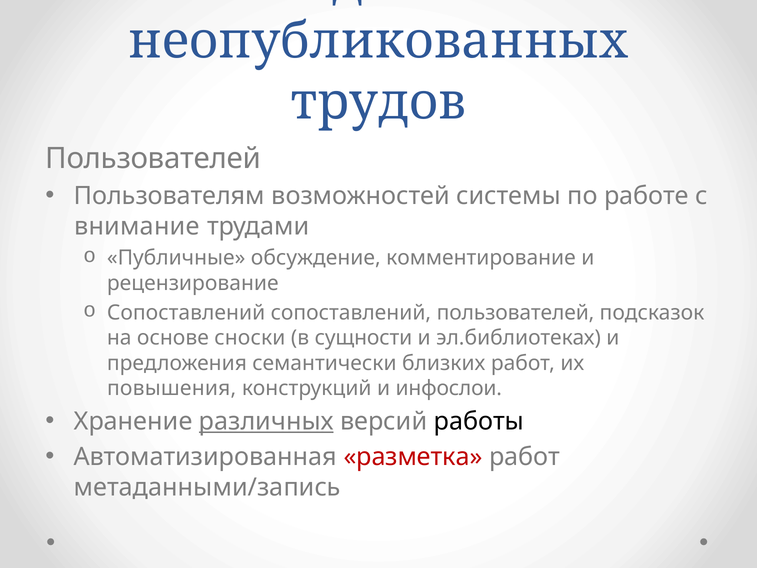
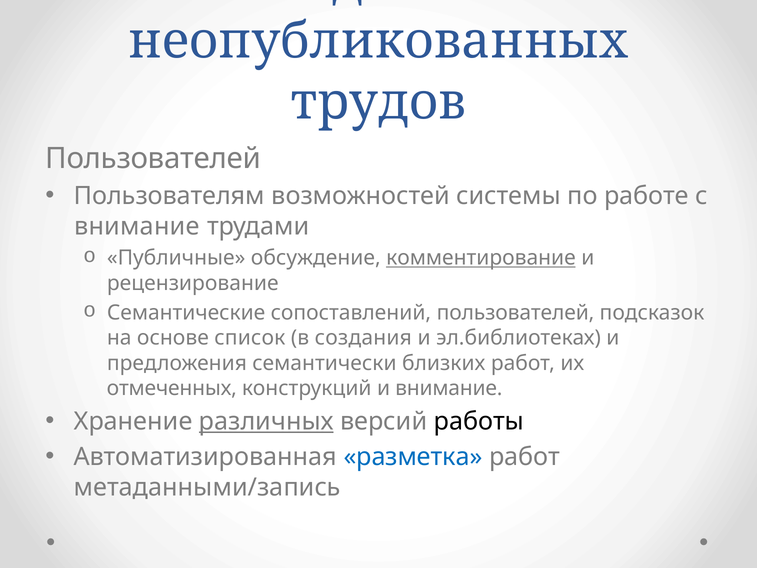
комментирование underline: none -> present (481, 258)
Сопоставлений: Сопоставлений -> Семантические (186, 313)
сноски: сноски -> список (250, 338)
сущности: сущности -> создания (363, 338)
повышения: повышения -> отмеченных (172, 388)
и инфослои: инфослои -> внимание (449, 388)
разметка colour: red -> blue (413, 457)
